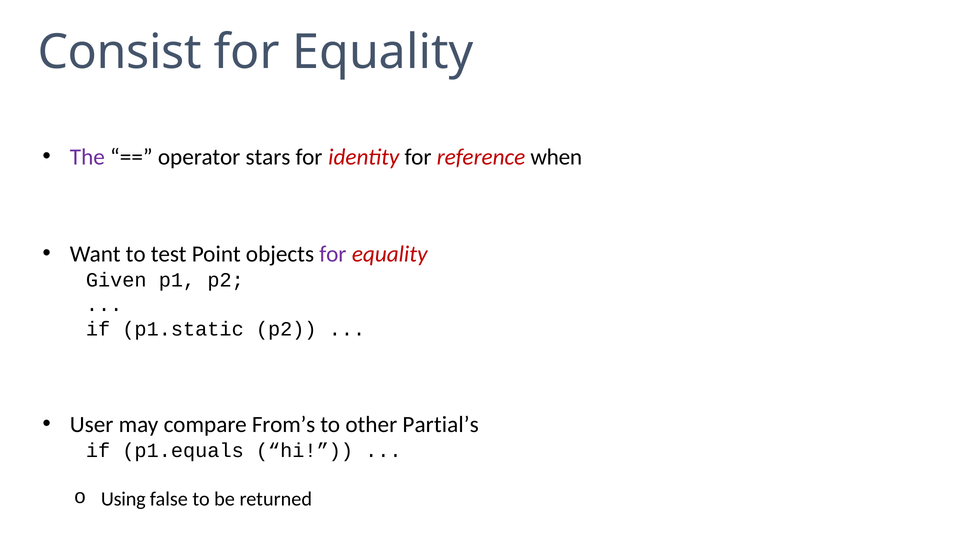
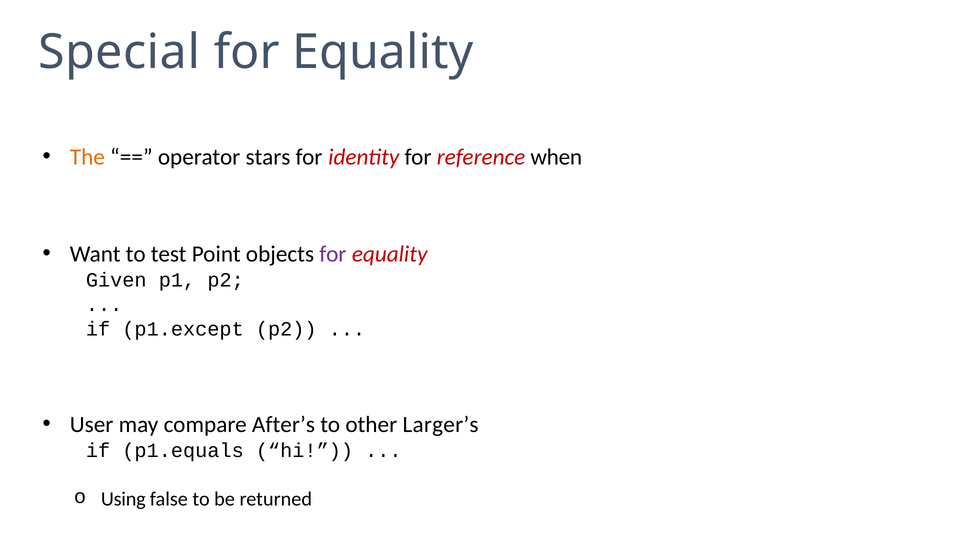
Consist: Consist -> Special (119, 52)
The colour: purple -> orange (87, 157)
p1.static: p1.static -> p1.except (183, 329)
From’s: From’s -> After’s (283, 425)
Partial’s: Partial’s -> Larger’s (441, 425)
